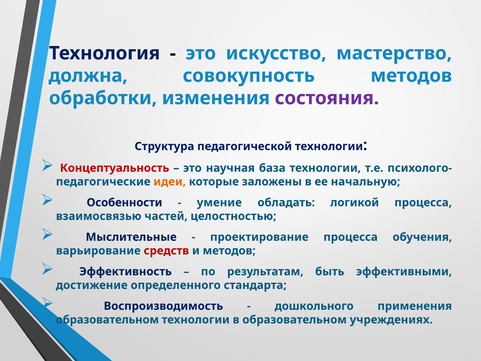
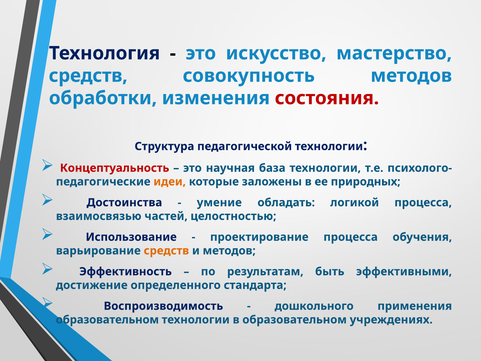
должна: должна -> средств (88, 76)
состояния colour: purple -> red (327, 98)
начальную: начальную -> природных (366, 182)
Особенности: Особенности -> Достоинства (124, 202)
Мыслительные: Мыслительные -> Использование (131, 237)
средств colour: red -> orange (166, 251)
